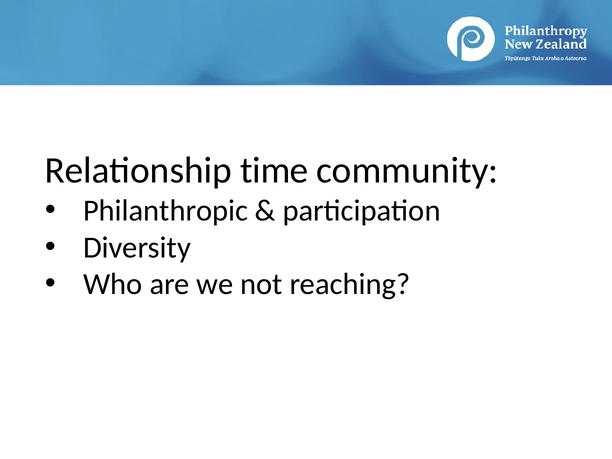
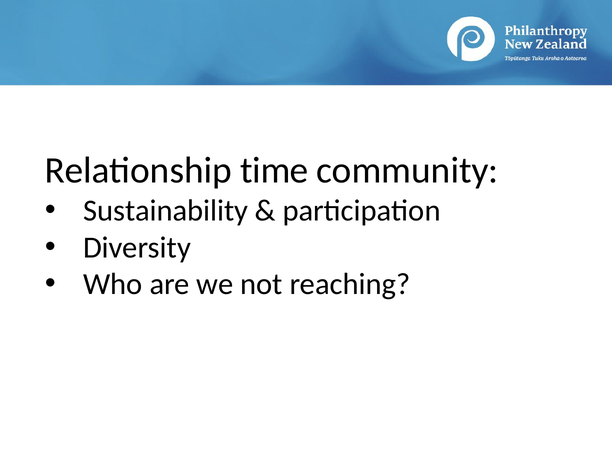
Philanthropic: Philanthropic -> Sustainability (166, 211)
